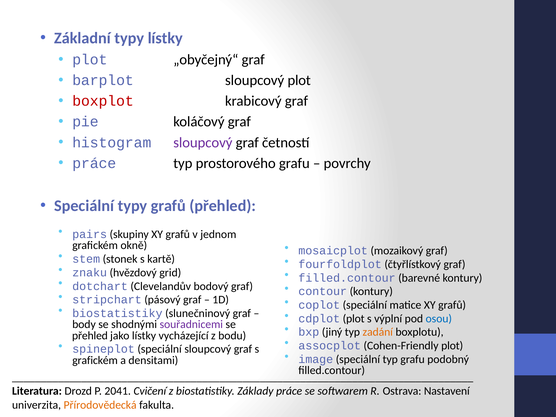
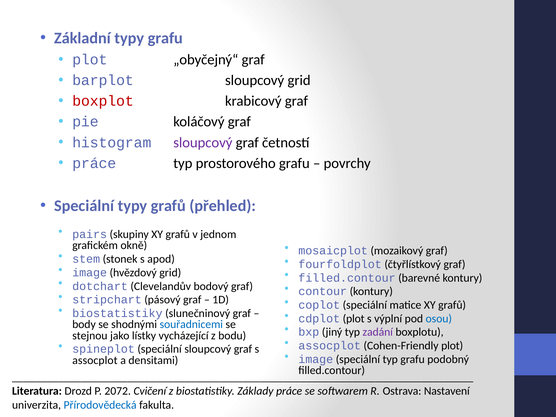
typy lístky: lístky -> grafu (165, 38)
sloupcový plot: plot -> grid (299, 80)
kartě: kartě -> apod (161, 259)
znaku: znaku -> image (90, 273)
souřadnicemi colour: purple -> blue (191, 324)
zadání colour: orange -> purple (378, 332)
přehled: přehled -> stejnou (90, 336)
grafickém: grafickém -> assocplot (95, 360)
2041: 2041 -> 2072 (118, 391)
Přírodovědecká colour: orange -> blue (100, 405)
